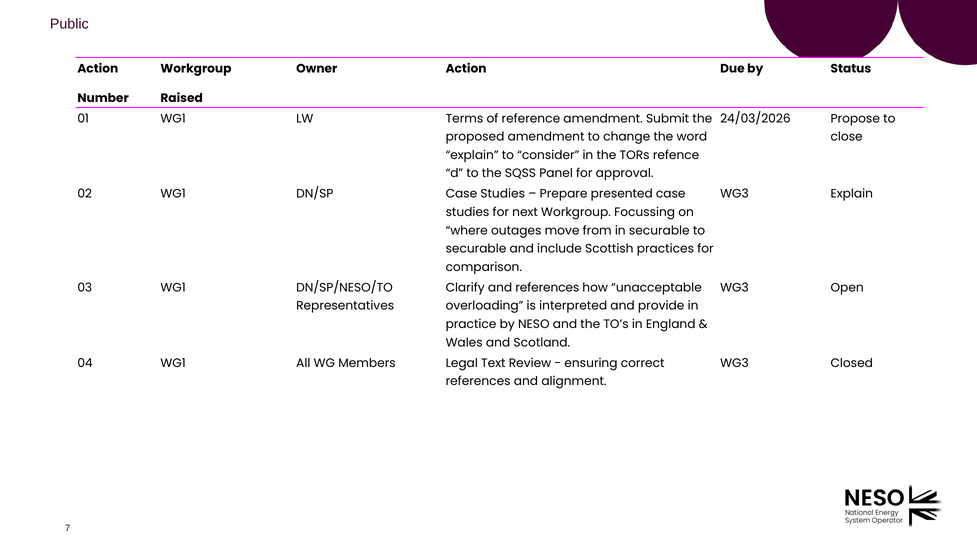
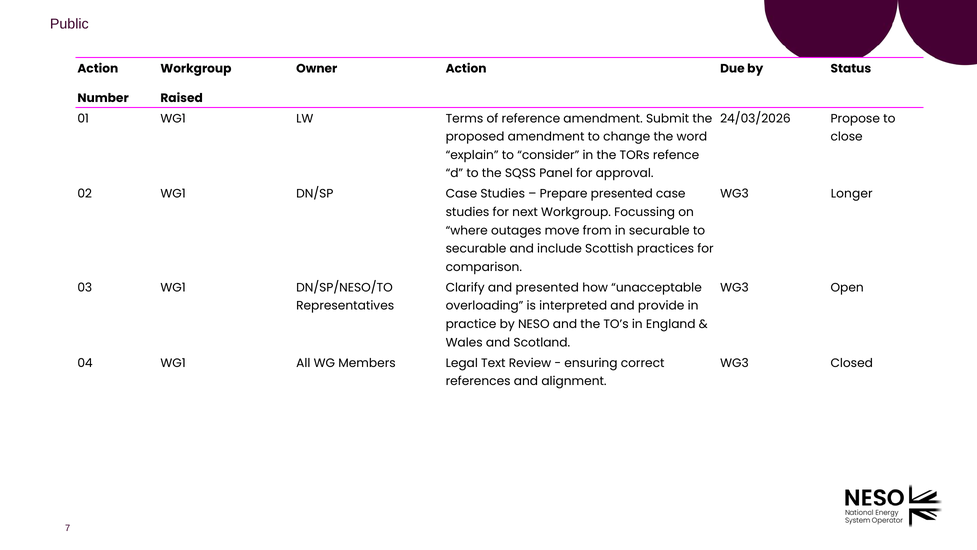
WG3 Explain: Explain -> Longer (852, 194)
and references: references -> presented (547, 287)
